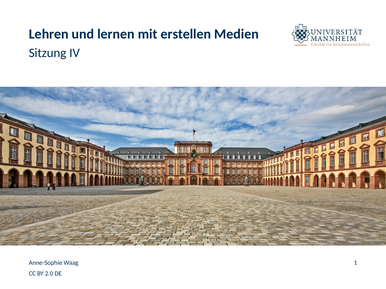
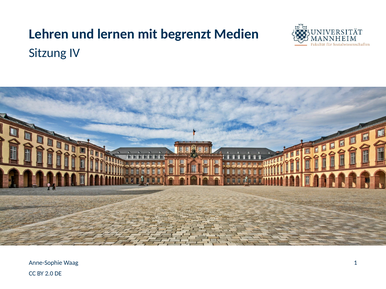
erstellen: erstellen -> begrenzt (186, 34)
